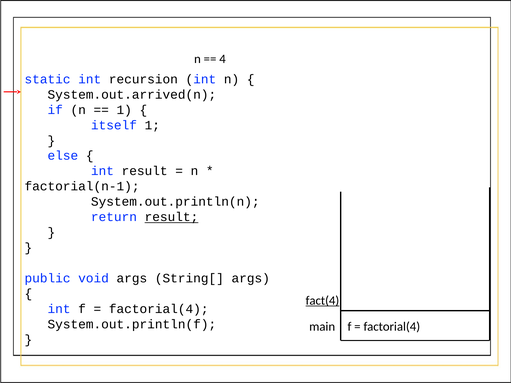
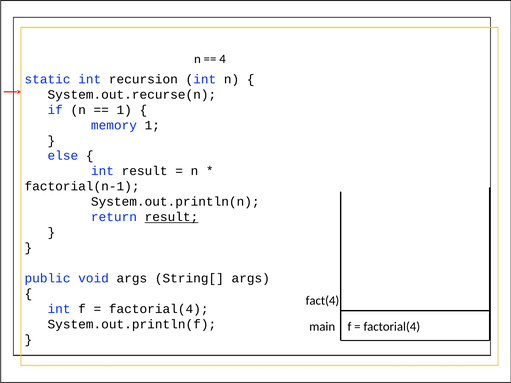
System.out.arrived(n: System.out.arrived(n -> System.out.recurse(n (132, 95)
itself: itself -> memory (114, 125)
fact(4 underline: present -> none (322, 301)
